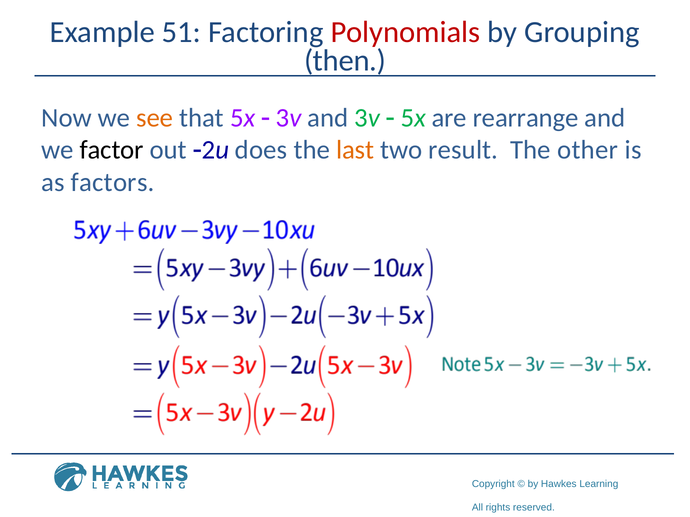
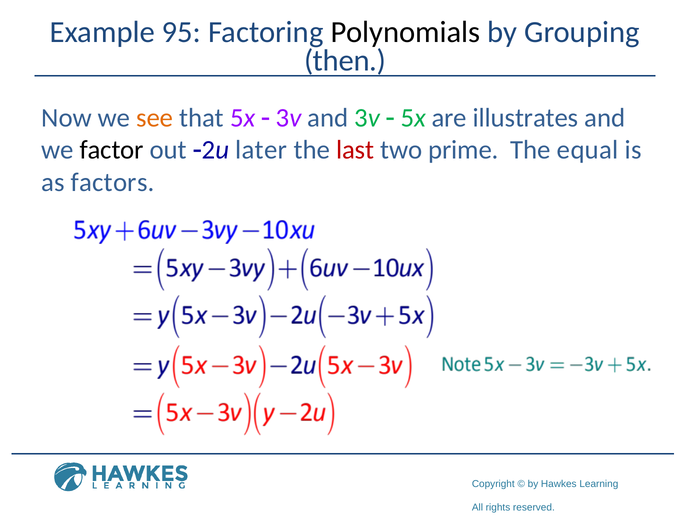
51: 51 -> 95 (182, 32)
Polynomials colour: red -> black (405, 32)
rearrange: rearrange -> illustrates (526, 118)
does: does -> later (261, 150)
last colour: orange -> red (355, 150)
result: result -> prime (463, 150)
other: other -> equal (588, 150)
